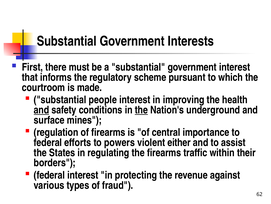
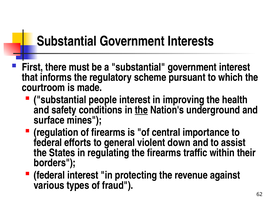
and underline: present -> none (41, 110)
powers: powers -> general (119, 142)
either: either -> down (179, 142)
